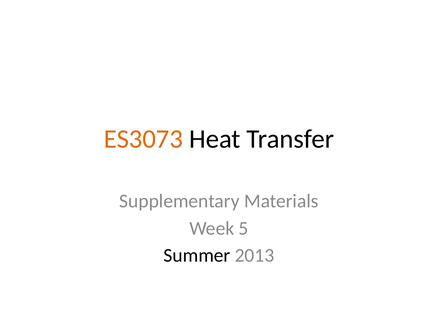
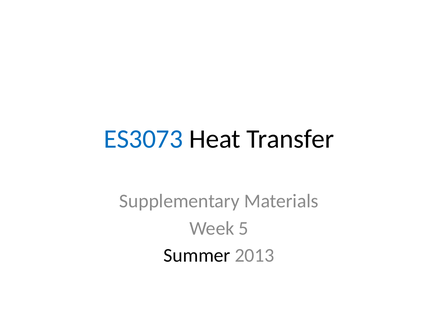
ES3073 colour: orange -> blue (143, 139)
